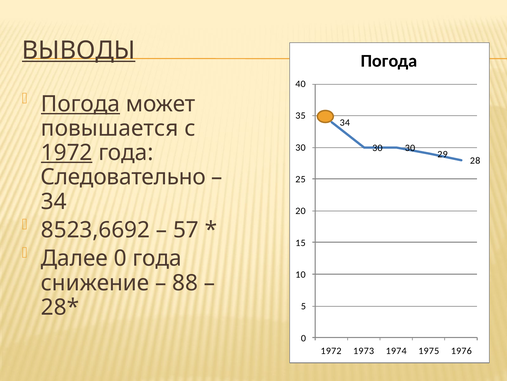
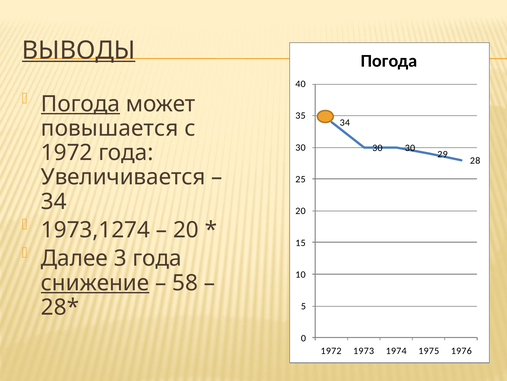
1972 underline: present -> none (67, 152)
Следовательно: Следовательно -> Увеличивается (123, 177)
8523,6692: 8523,6692 -> 1973,1274 (95, 230)
57: 57 -> 20 (186, 230)
Далее 0: 0 -> 3 (120, 258)
снижение underline: none -> present (95, 282)
88: 88 -> 58 (185, 282)
